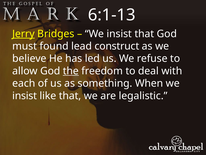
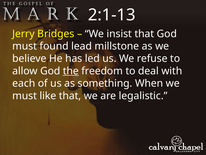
6:1-13: 6:1-13 -> 2:1-13 (112, 15)
Jerry underline: present -> none (23, 34)
construct: construct -> millstone (117, 46)
insist: insist -> must (25, 95)
